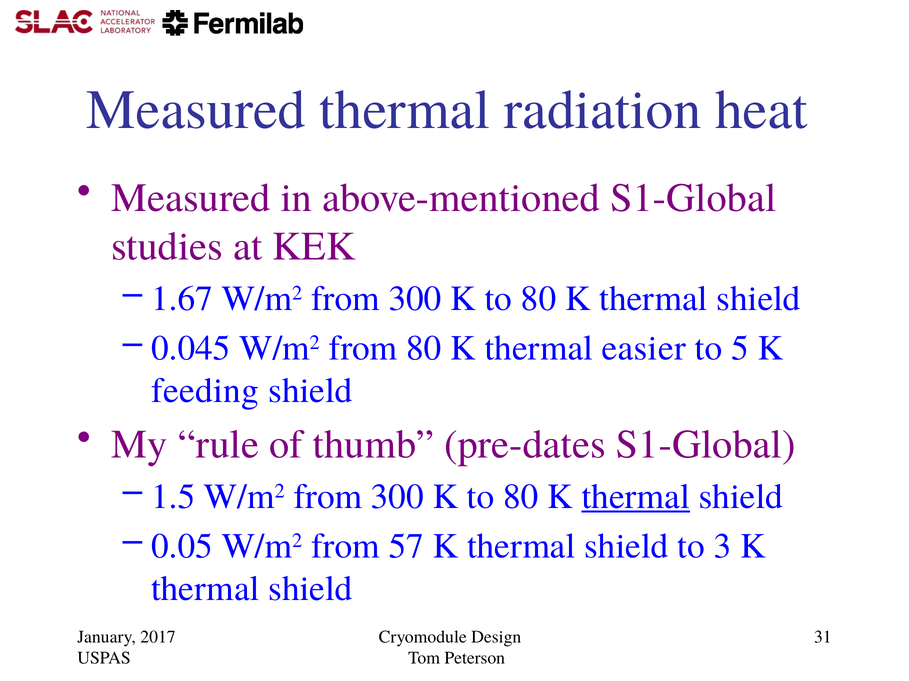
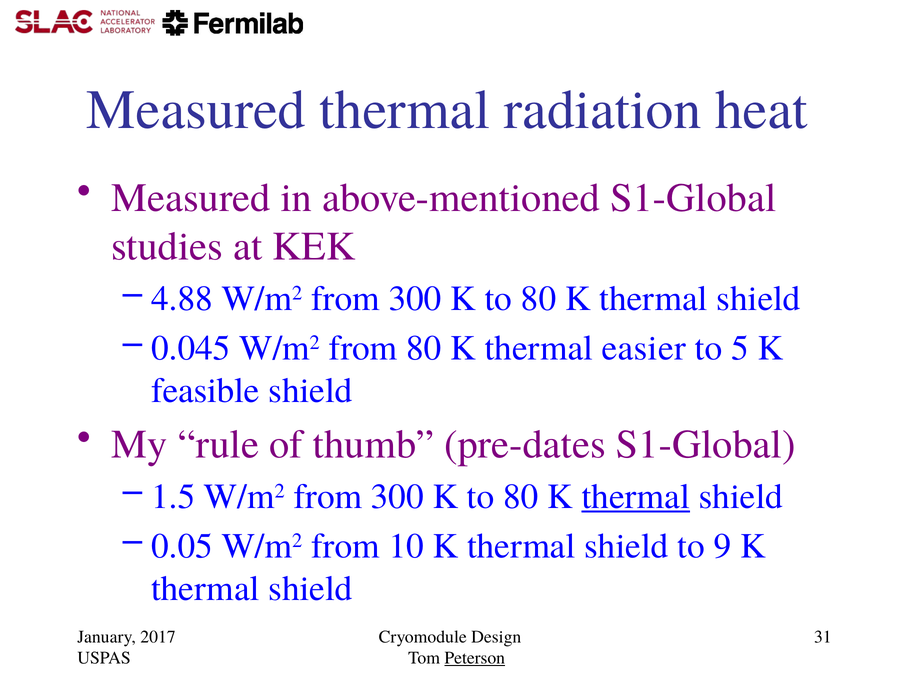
1.67: 1.67 -> 4.88 (182, 299)
feeding: feeding -> feasible (205, 391)
57: 57 -> 10 (406, 547)
3: 3 -> 9 (722, 547)
Peterson underline: none -> present (475, 659)
